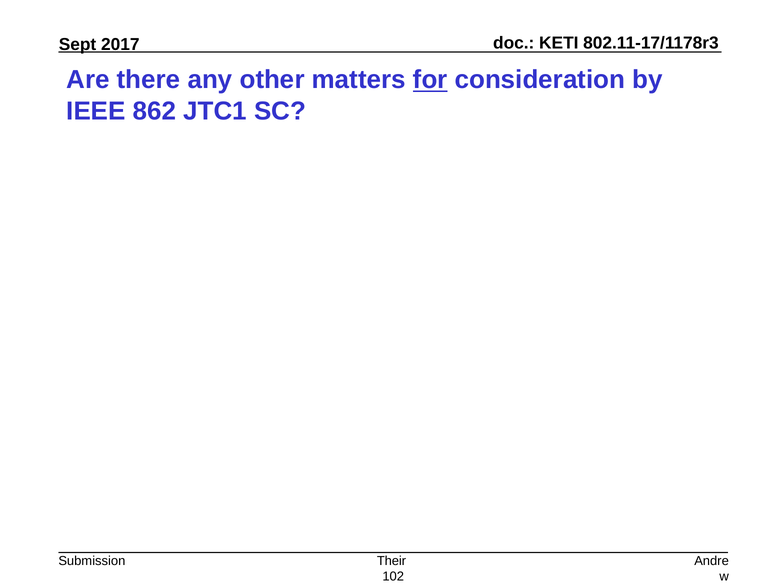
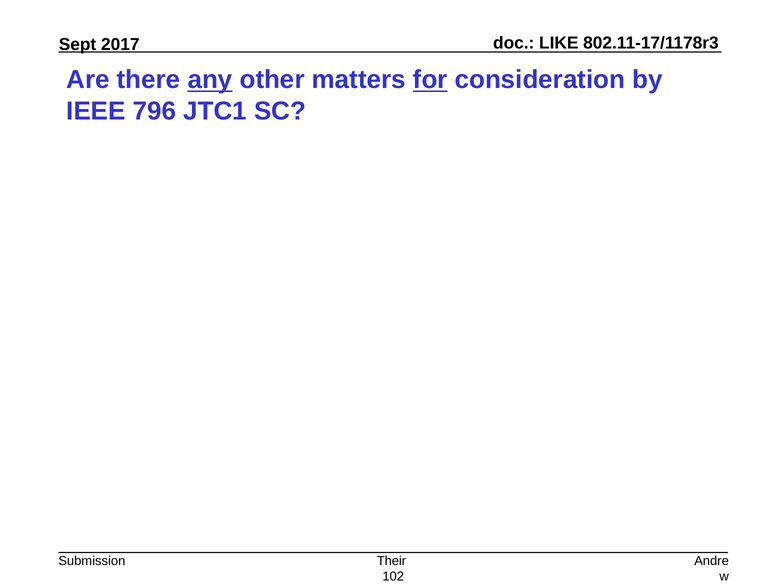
KETI: KETI -> LIKE (559, 43)
any underline: none -> present (210, 80)
862: 862 -> 796 (154, 111)
